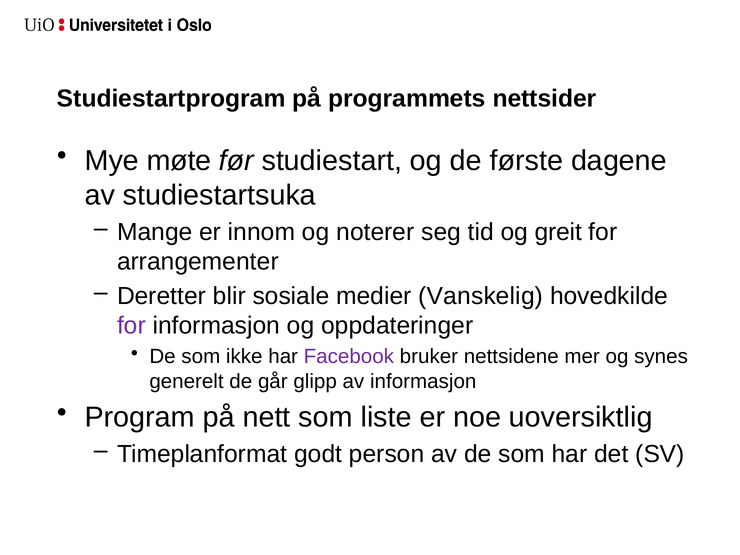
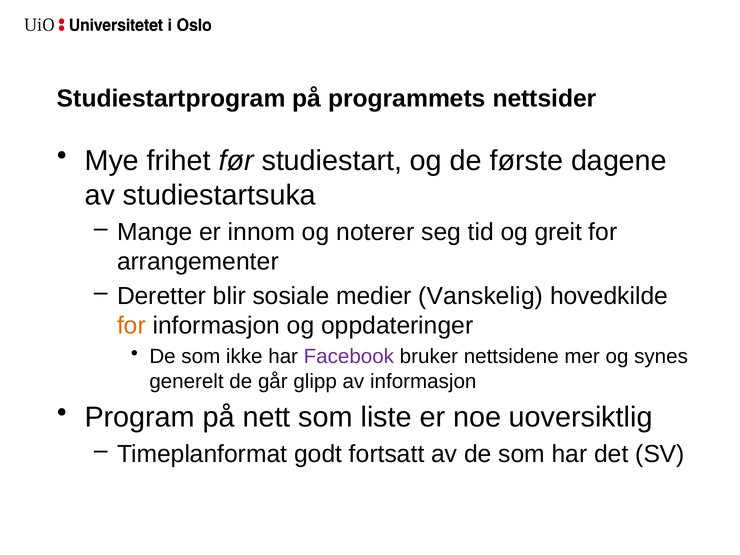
møte: møte -> frihet (179, 161)
for colour: purple -> orange (131, 326)
person: person -> fortsatt (387, 454)
